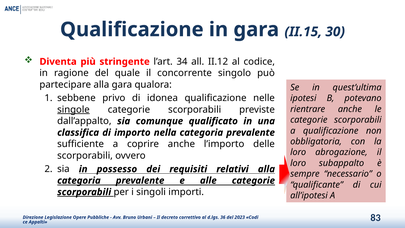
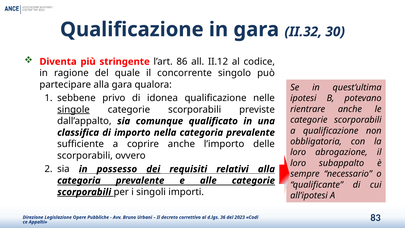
II.15: II.15 -> II.32 (303, 32)
34: 34 -> 86 (182, 62)
dei underline: none -> present (153, 169)
